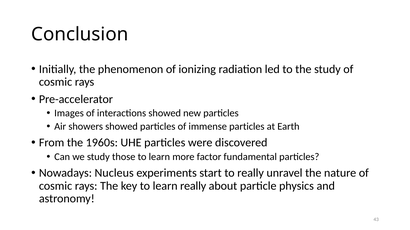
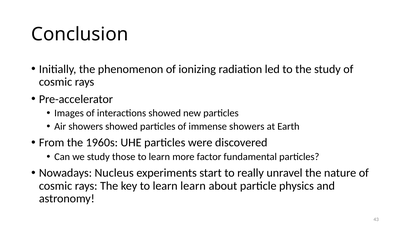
immense particles: particles -> showers (247, 127)
learn really: really -> learn (193, 186)
